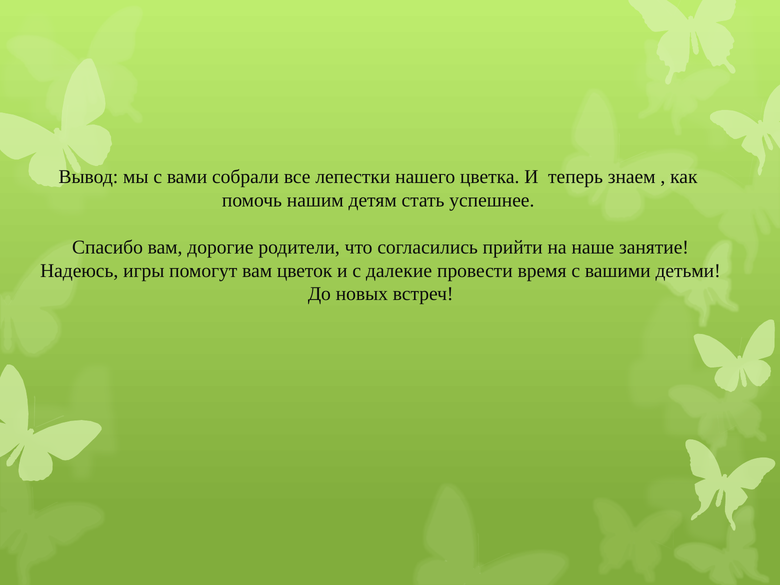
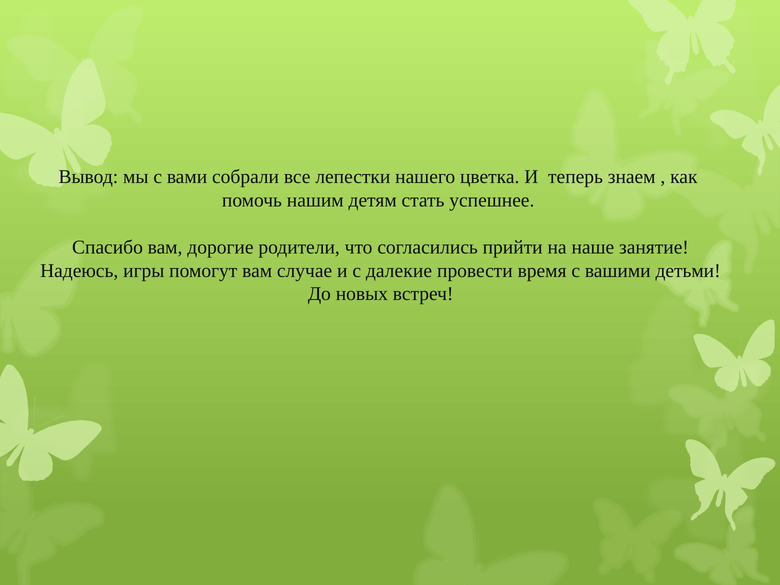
цветок: цветок -> случае (305, 271)
